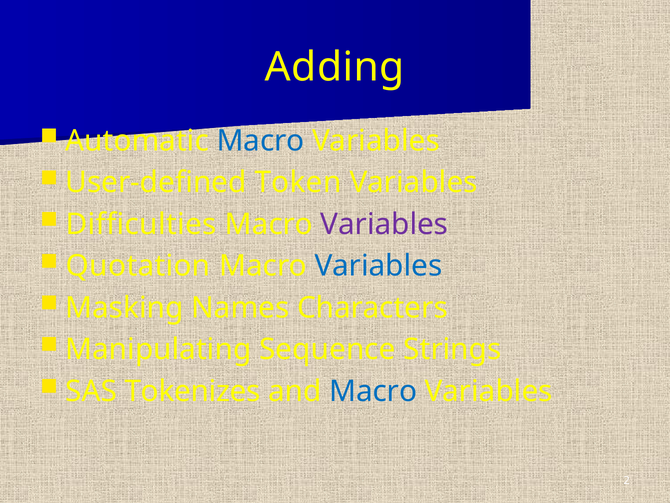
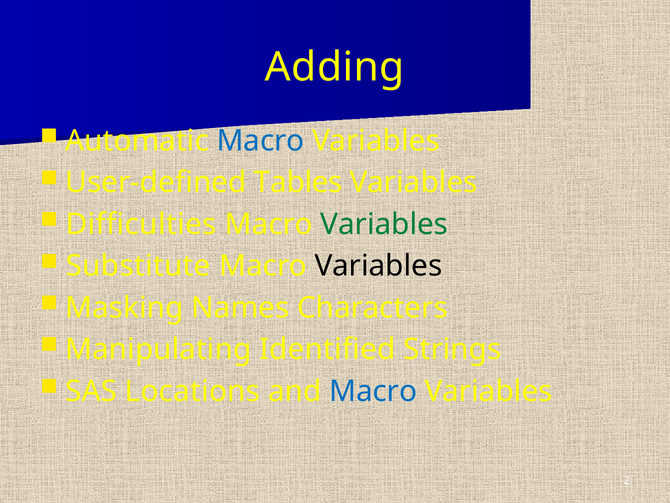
Token: Token -> Tables (298, 182)
Variables colour: purple -> green (384, 224)
Quotation: Quotation -> Substitute (138, 266)
Variables colour: blue -> black (378, 266)
Sequence: Sequence -> Identified (327, 349)
Tokenizes: Tokenizes -> Locations (192, 391)
